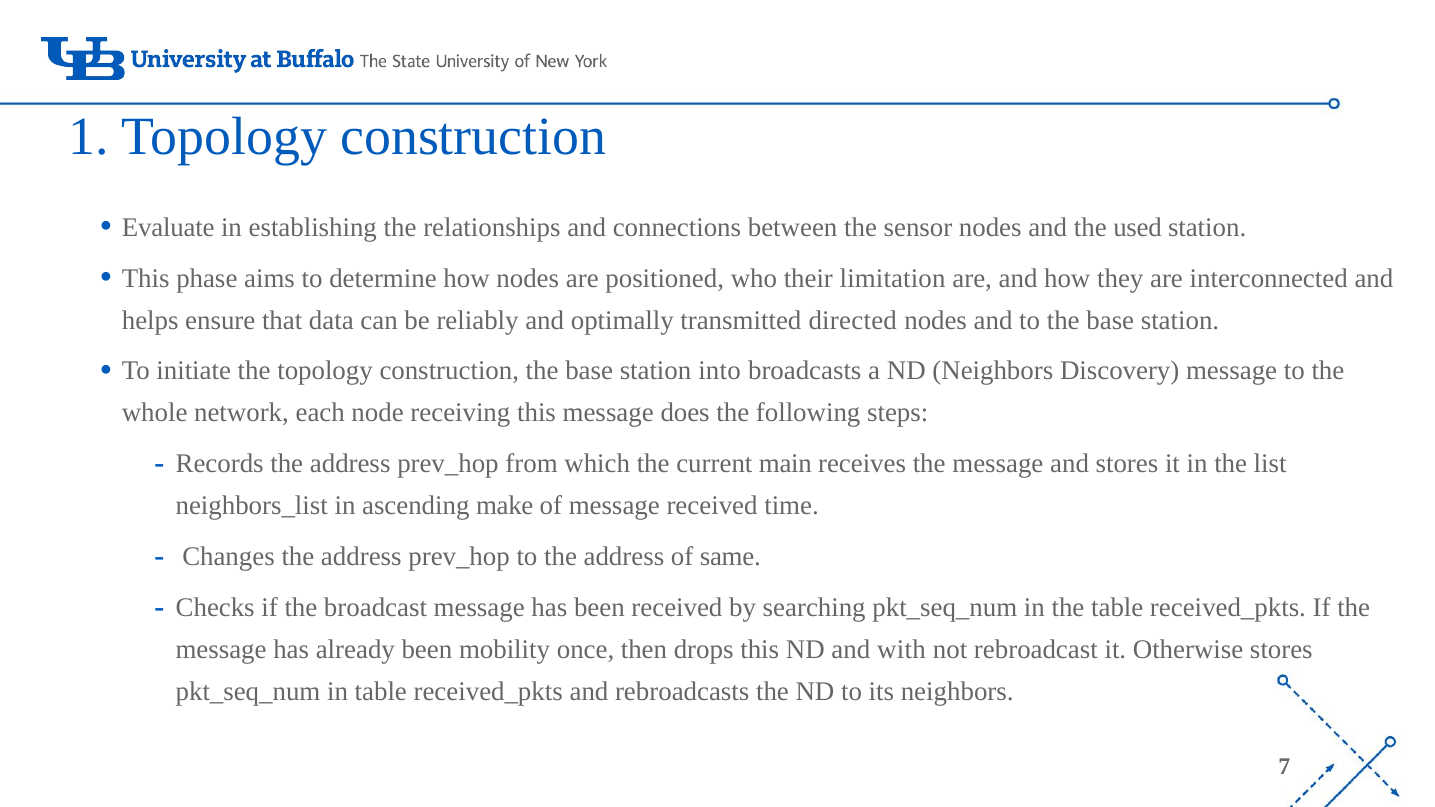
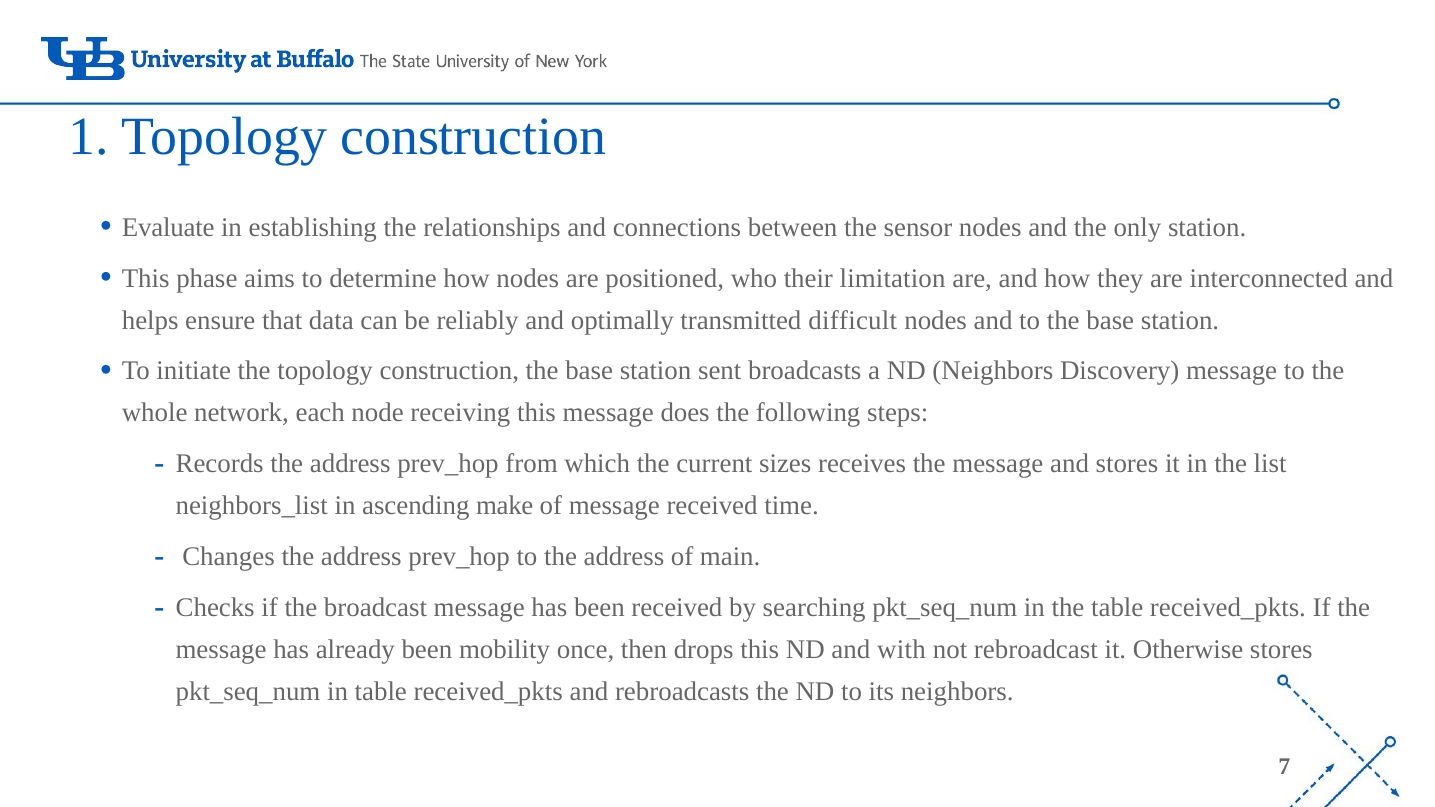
used: used -> only (1137, 227)
directed: directed -> difficult (853, 320)
into: into -> sent (720, 371)
main: main -> sizes (785, 464)
same: same -> main (730, 557)
